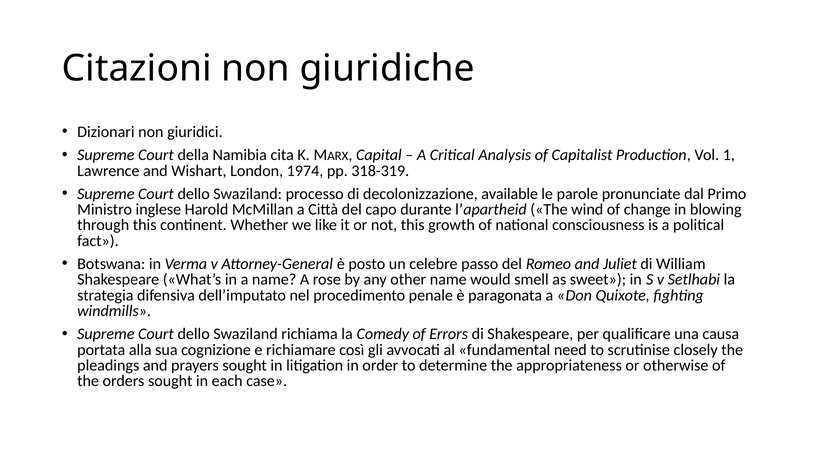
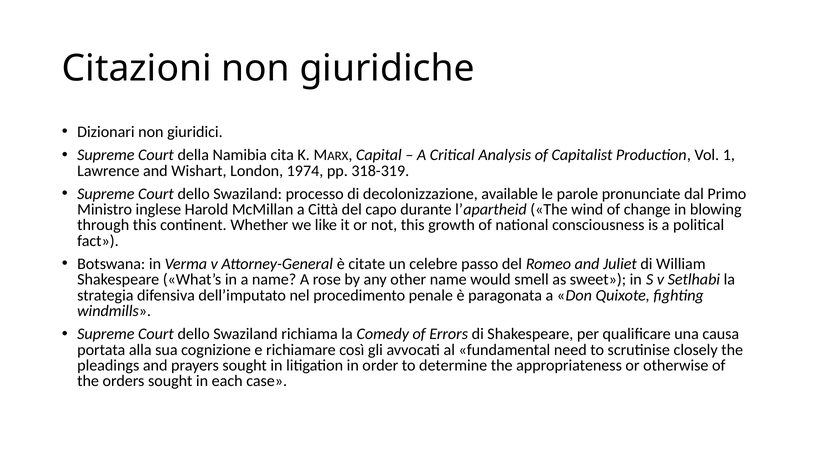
posto: posto -> citate (367, 264)
